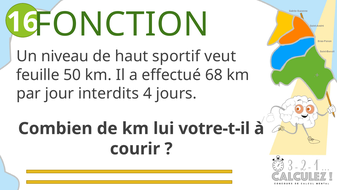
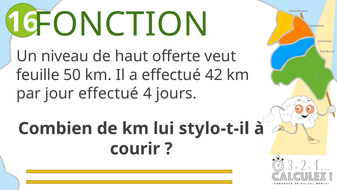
sportif: sportif -> offerte (176, 56)
68: 68 -> 42 (214, 75)
jour interdits: interdits -> effectué (108, 93)
votre-t-il: votre-t-il -> stylo-t-il (214, 128)
